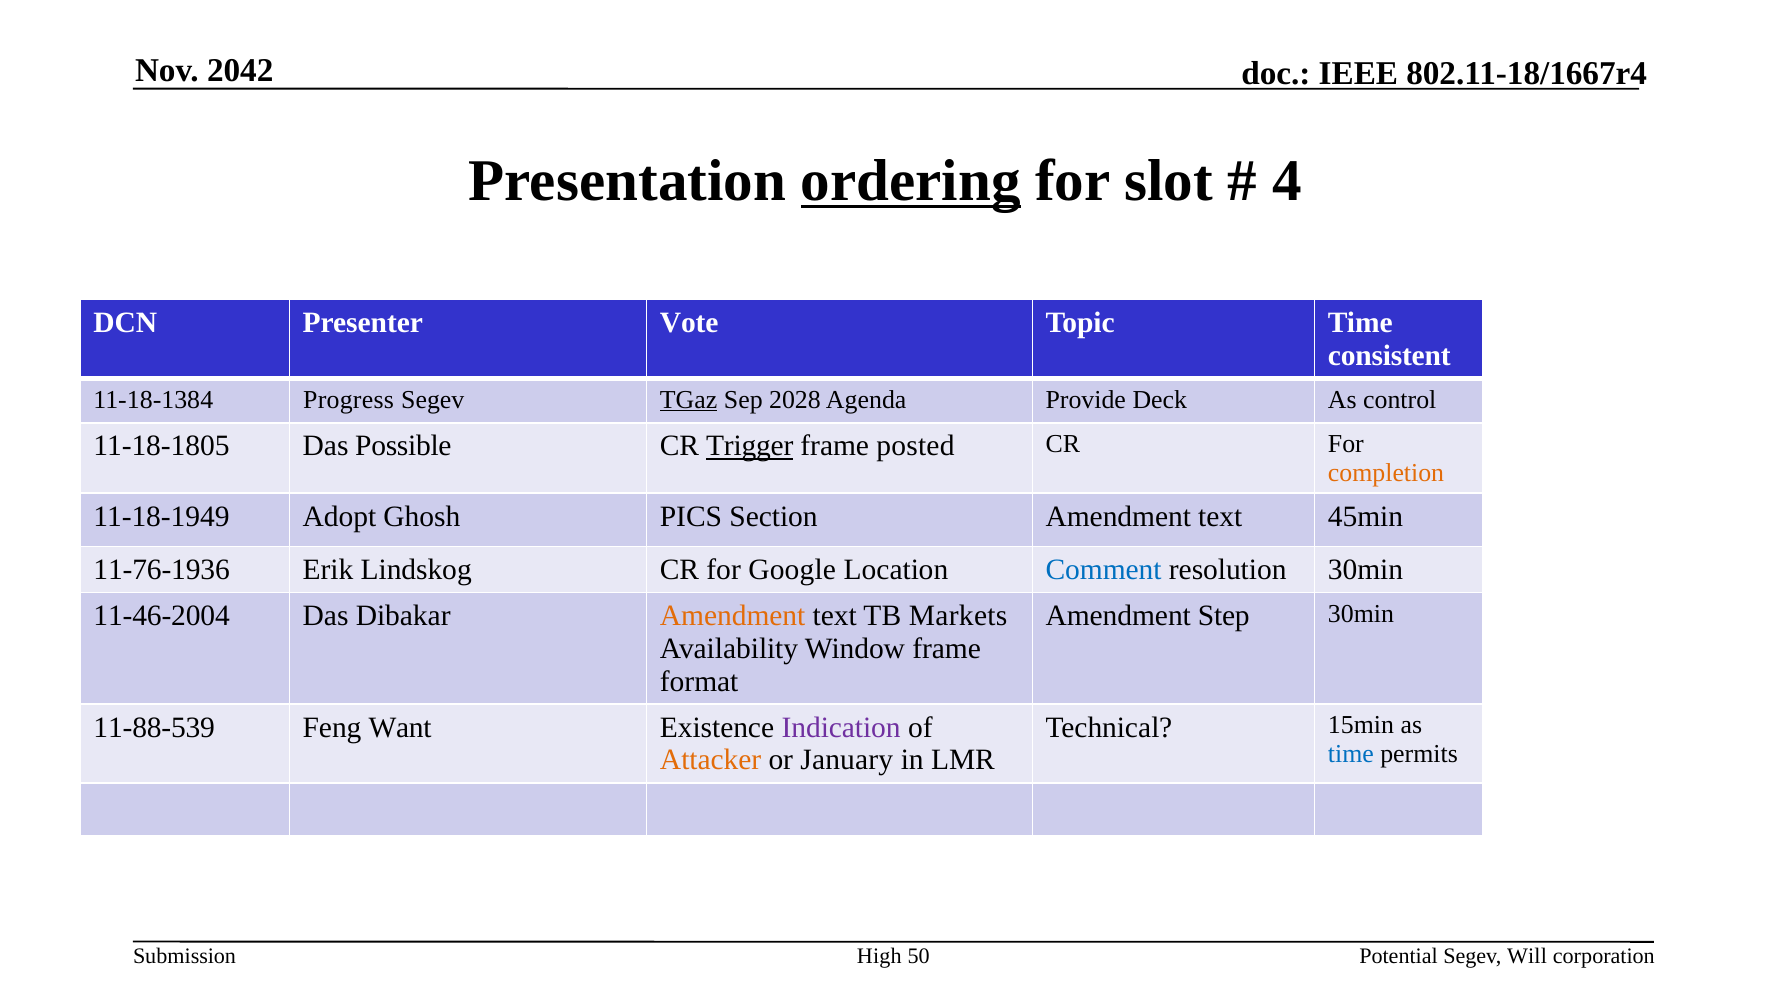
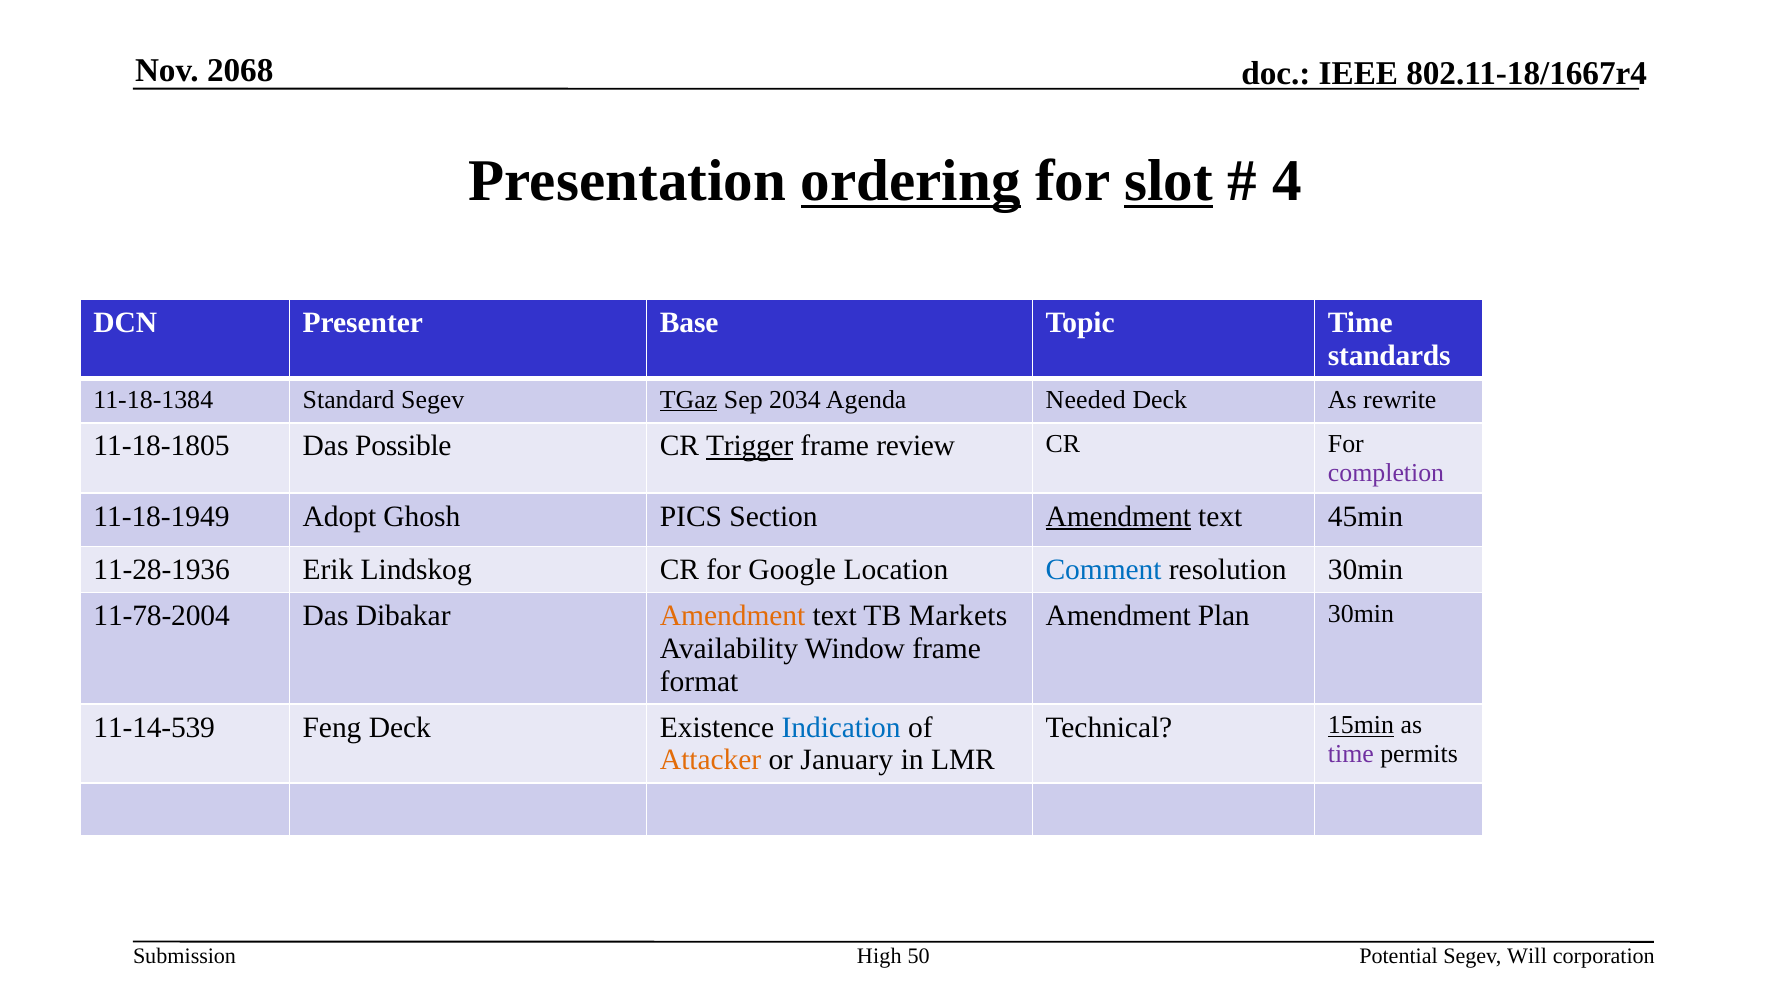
2042: 2042 -> 2068 (240, 70)
slot underline: none -> present (1169, 181)
Vote: Vote -> Base (689, 323)
consistent: consistent -> standards (1389, 356)
Progress: Progress -> Standard (349, 399)
2028: 2028 -> 2034 (795, 399)
Provide: Provide -> Needed (1086, 399)
control: control -> rewrite (1400, 399)
posted: posted -> review (916, 446)
completion colour: orange -> purple (1386, 472)
Amendment underline: none -> present (1118, 516)
11-76-1936: 11-76-1936 -> 11-28-1936 (162, 569)
11-46-2004: 11-46-2004 -> 11-78-2004 (162, 616)
Step: Step -> Plan (1224, 616)
11-88-539: 11-88-539 -> 11-14-539 (154, 727)
Feng Want: Want -> Deck (400, 727)
Indication colour: purple -> blue (841, 727)
15min underline: none -> present (1361, 725)
time colour: blue -> purple (1351, 754)
